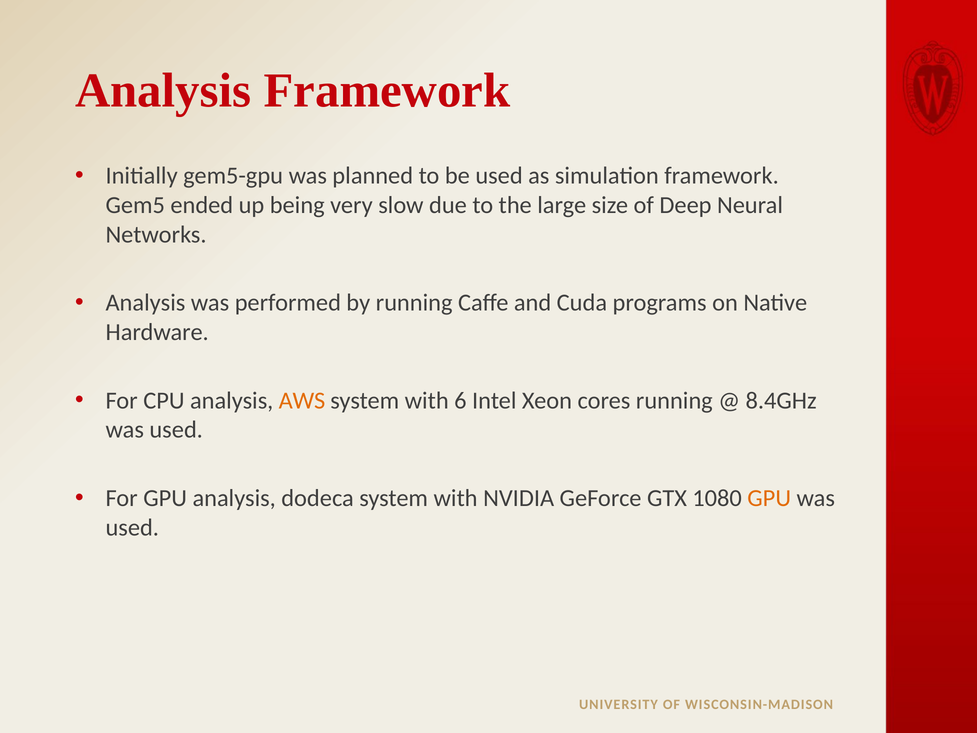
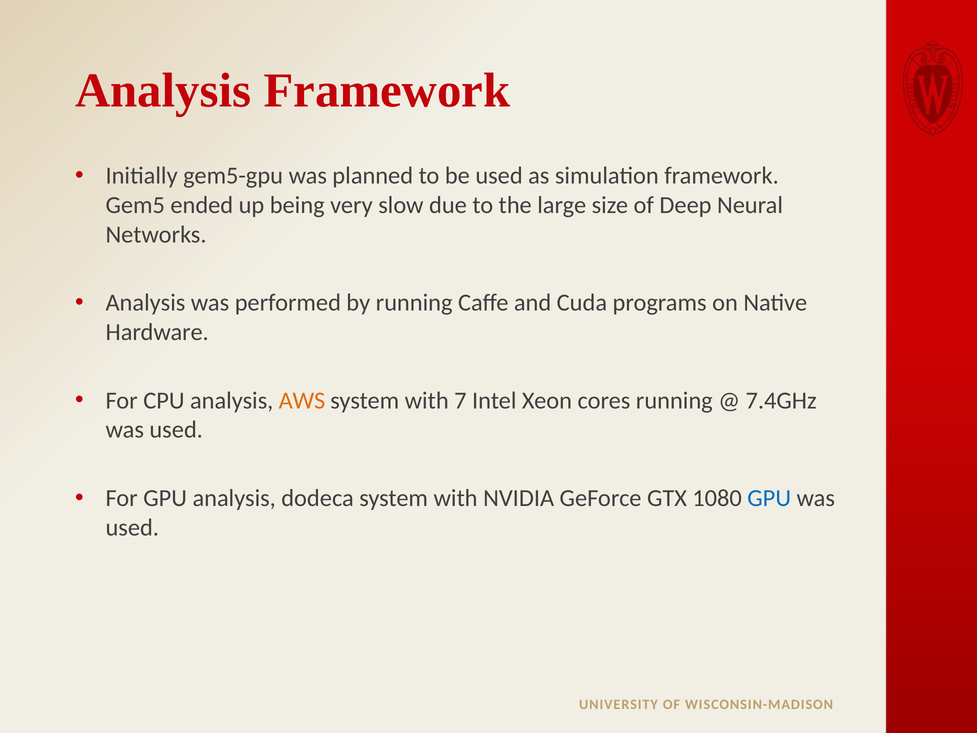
6: 6 -> 7 (460, 400)
8.4GHz: 8.4GHz -> 7.4GHz (781, 400)
GPU colour: orange -> blue (769, 498)
